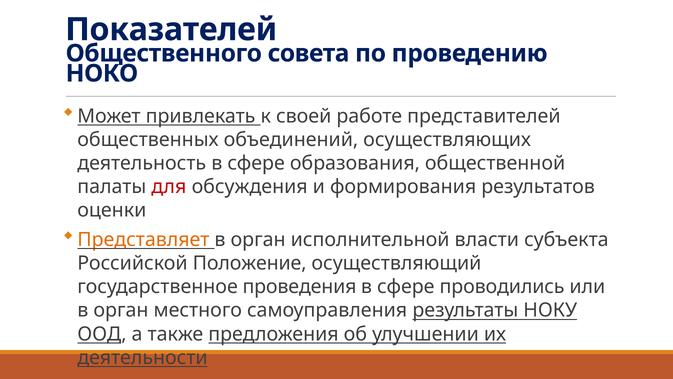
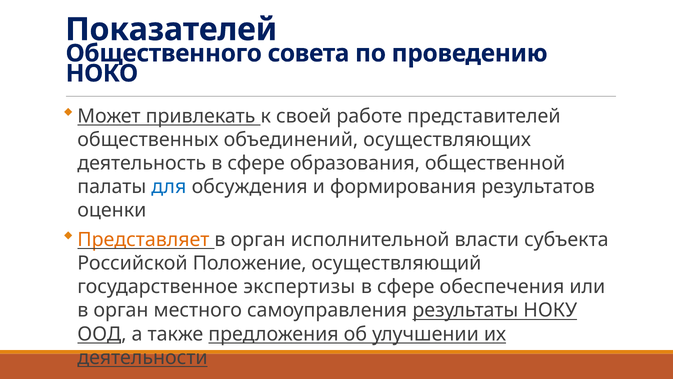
для colour: red -> blue (169, 187)
проведения: проведения -> экспертизы (299, 287)
проводились: проводились -> обеспечения (502, 287)
